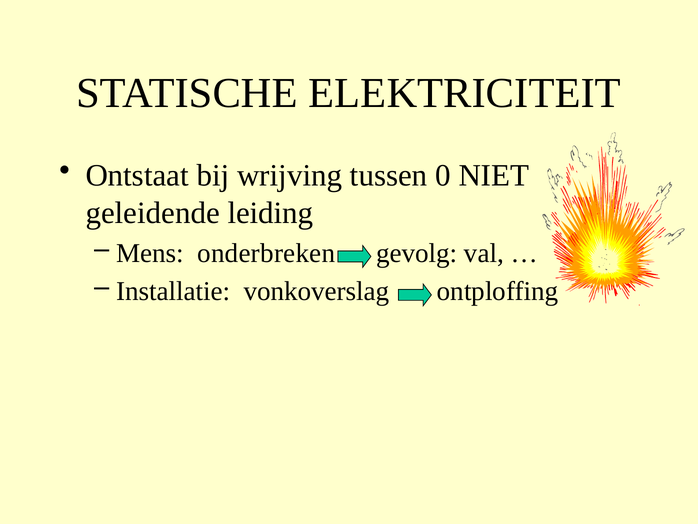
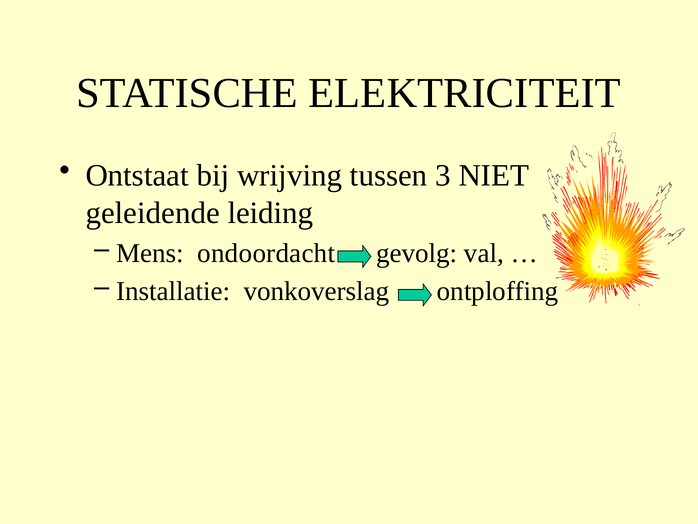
0: 0 -> 3 (443, 176)
onderbreken: onderbreken -> ondoordacht (266, 253)
